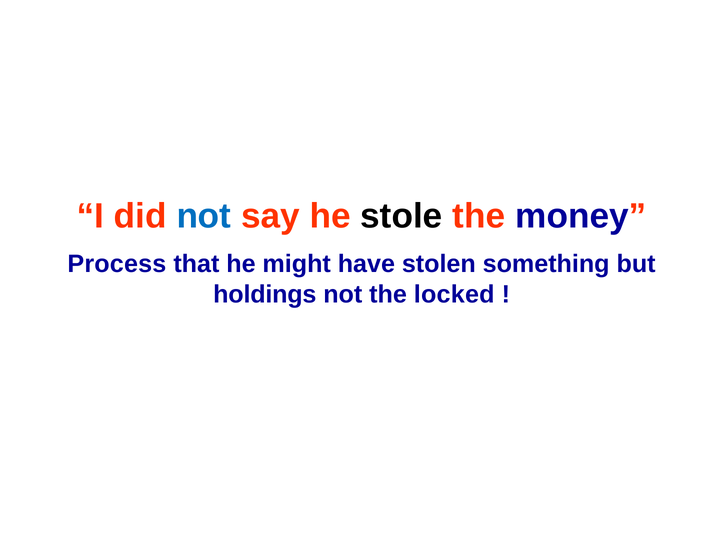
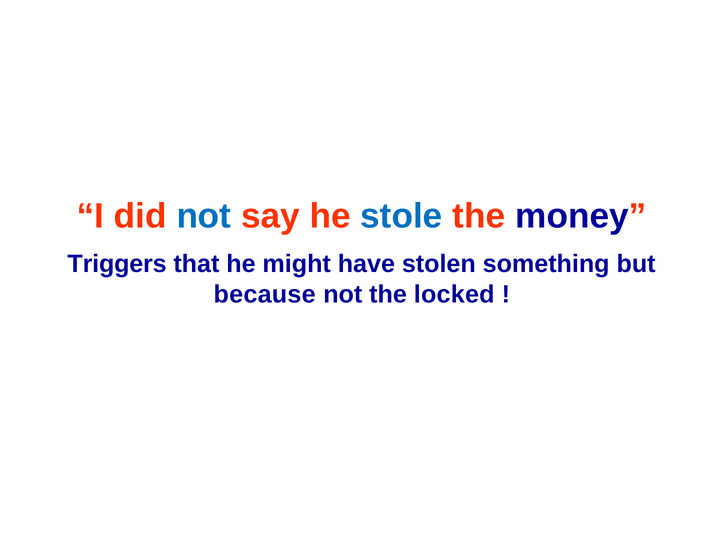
stole colour: black -> blue (401, 216)
Process: Process -> Triggers (117, 264)
holdings: holdings -> because (265, 294)
